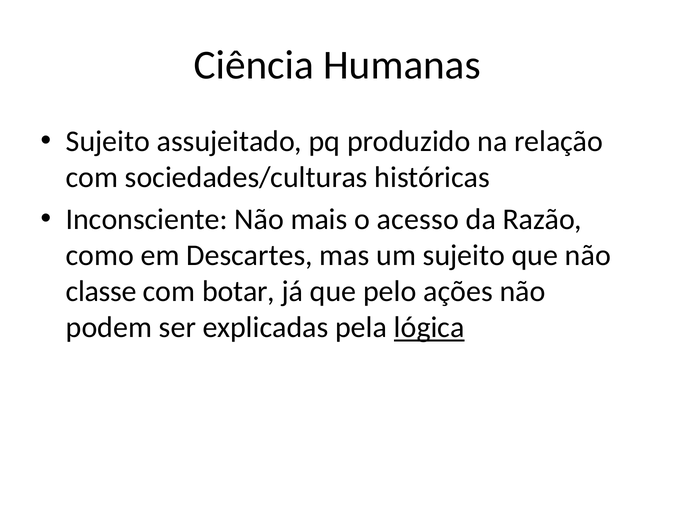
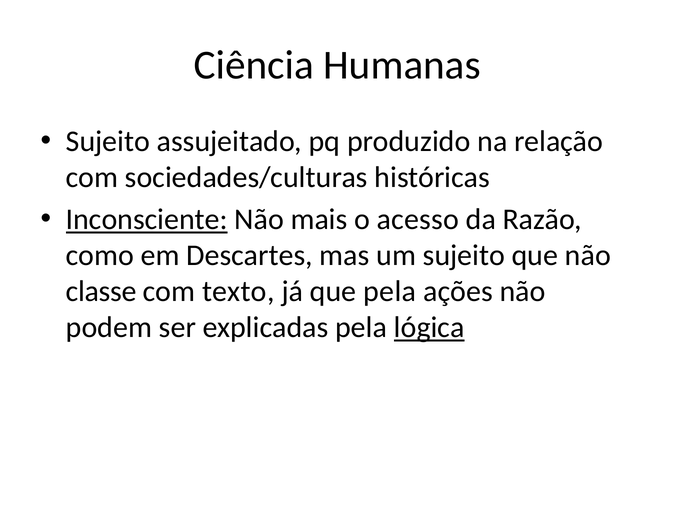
Inconsciente underline: none -> present (147, 220)
botar: botar -> texto (238, 292)
que pelo: pelo -> pela (390, 292)
